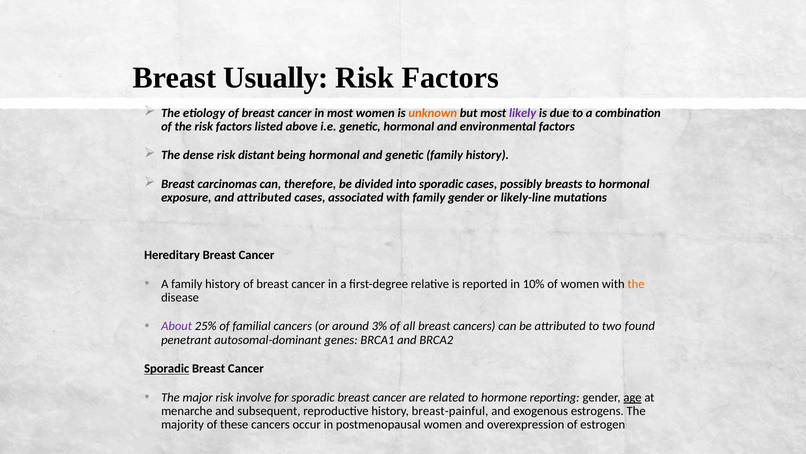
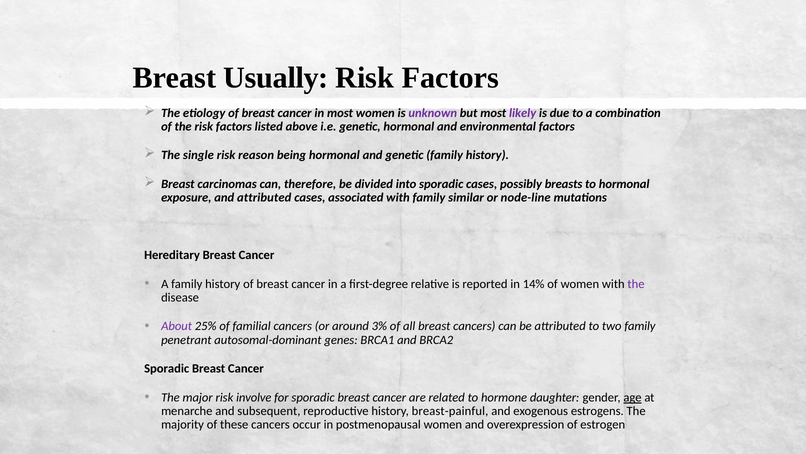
unknown colour: orange -> purple (433, 113)
dense: dense -> single (198, 155)
distant: distant -> reason (256, 155)
family gender: gender -> similar (466, 197)
likely-line: likely-line -> node-line (526, 197)
10%: 10% -> 14% (534, 284)
the colour: orange -> purple (636, 284)
two found: found -> family (640, 326)
Sporadic underline: present -> none (167, 368)
reporting: reporting -> daughter (555, 397)
